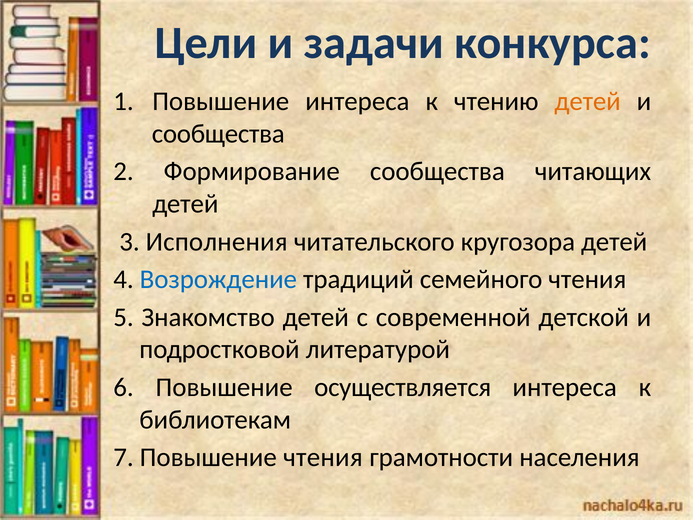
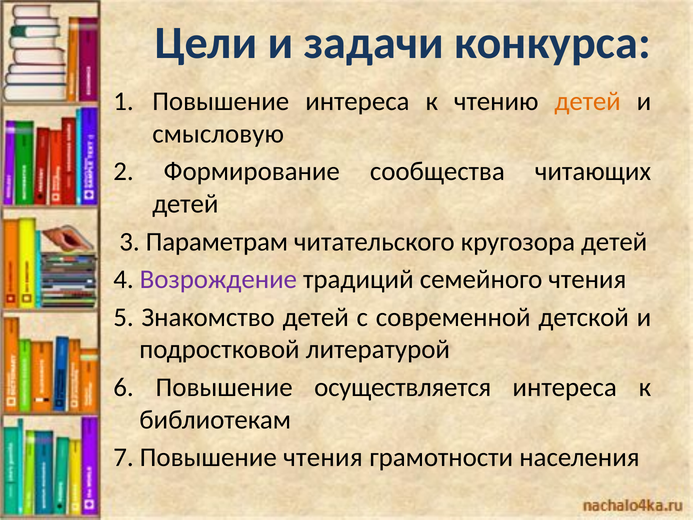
сообщества: сообщества -> смысловую (218, 134)
Исполнения: Исполнения -> Параметрам (217, 242)
Возрождение colour: blue -> purple (218, 279)
